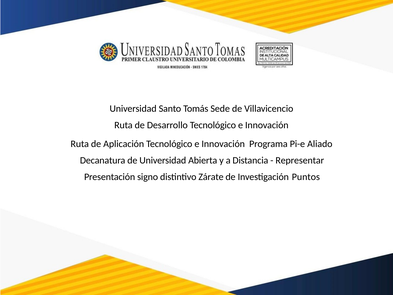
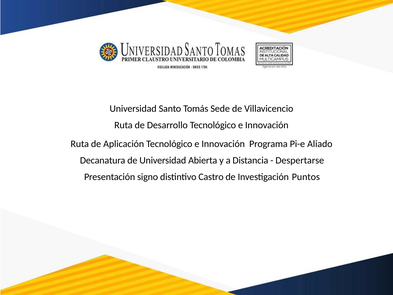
Representar: Representar -> Despertarse (300, 160)
Zárate: Zárate -> Castro (211, 177)
